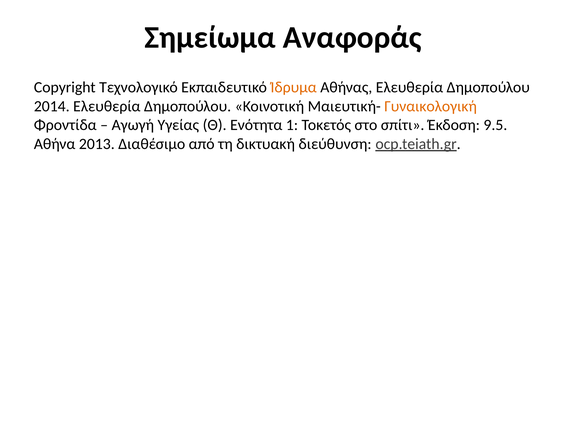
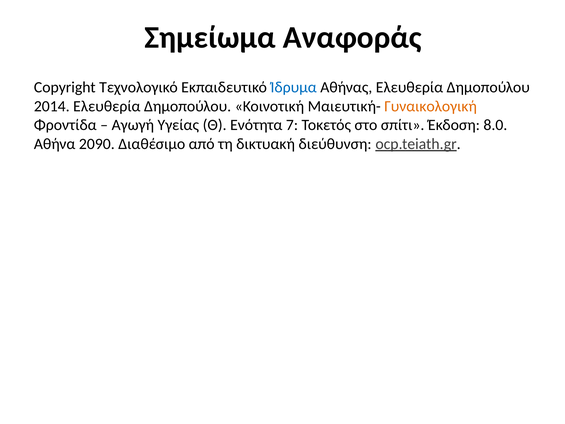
Ίδρυμα colour: orange -> blue (294, 87)
1: 1 -> 7 (292, 125)
9.5: 9.5 -> 8.0 (495, 125)
2013: 2013 -> 2090 (97, 144)
